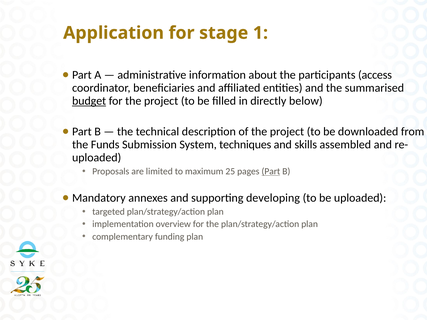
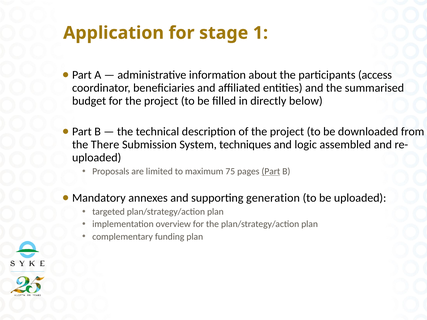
budget underline: present -> none (89, 101)
Funds: Funds -> There (105, 145)
skills: skills -> logic (306, 145)
25: 25 -> 75 (230, 172)
developing: developing -> generation (273, 198)
